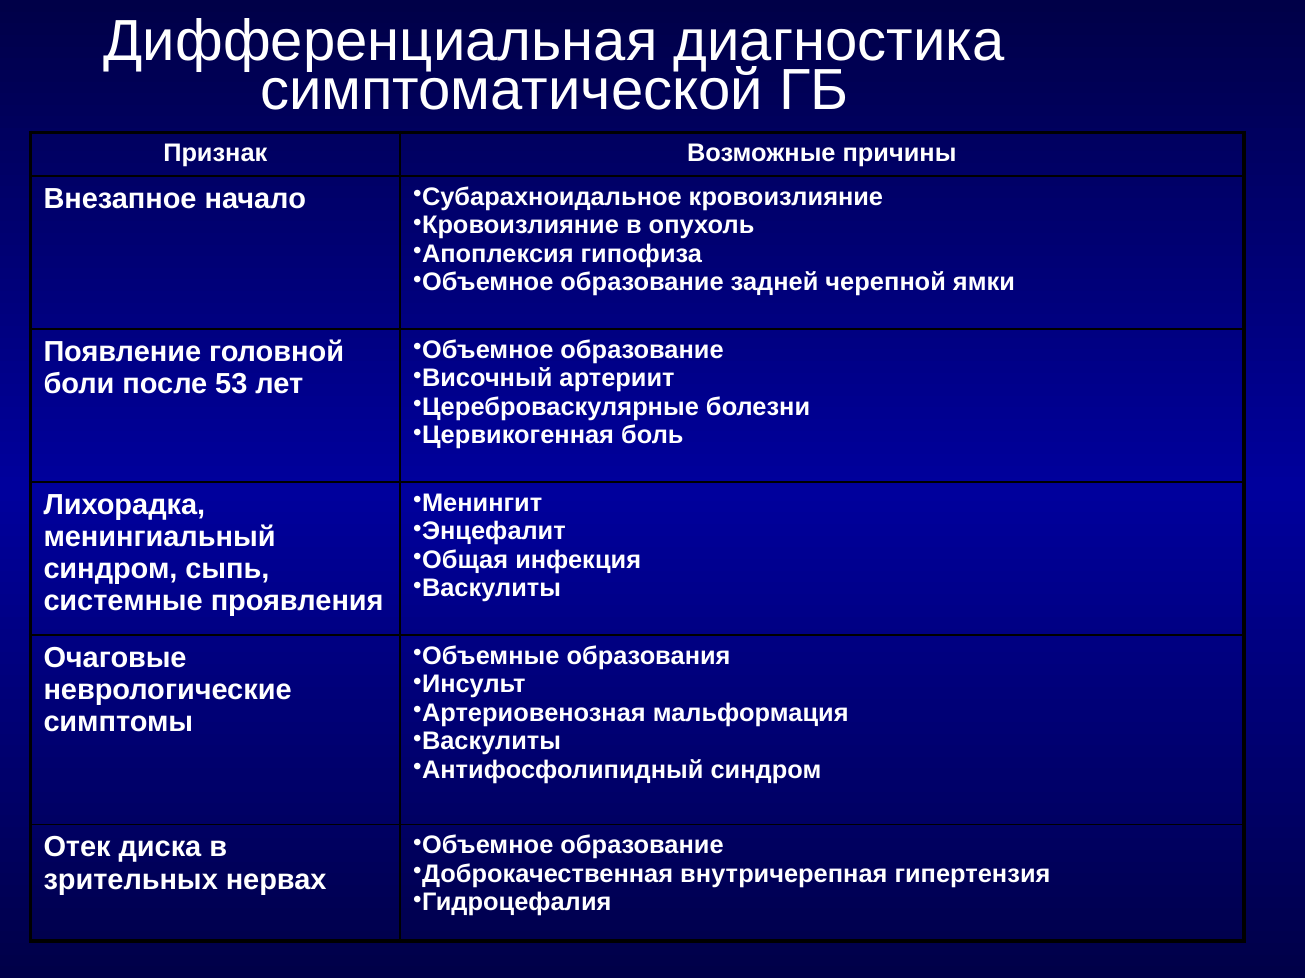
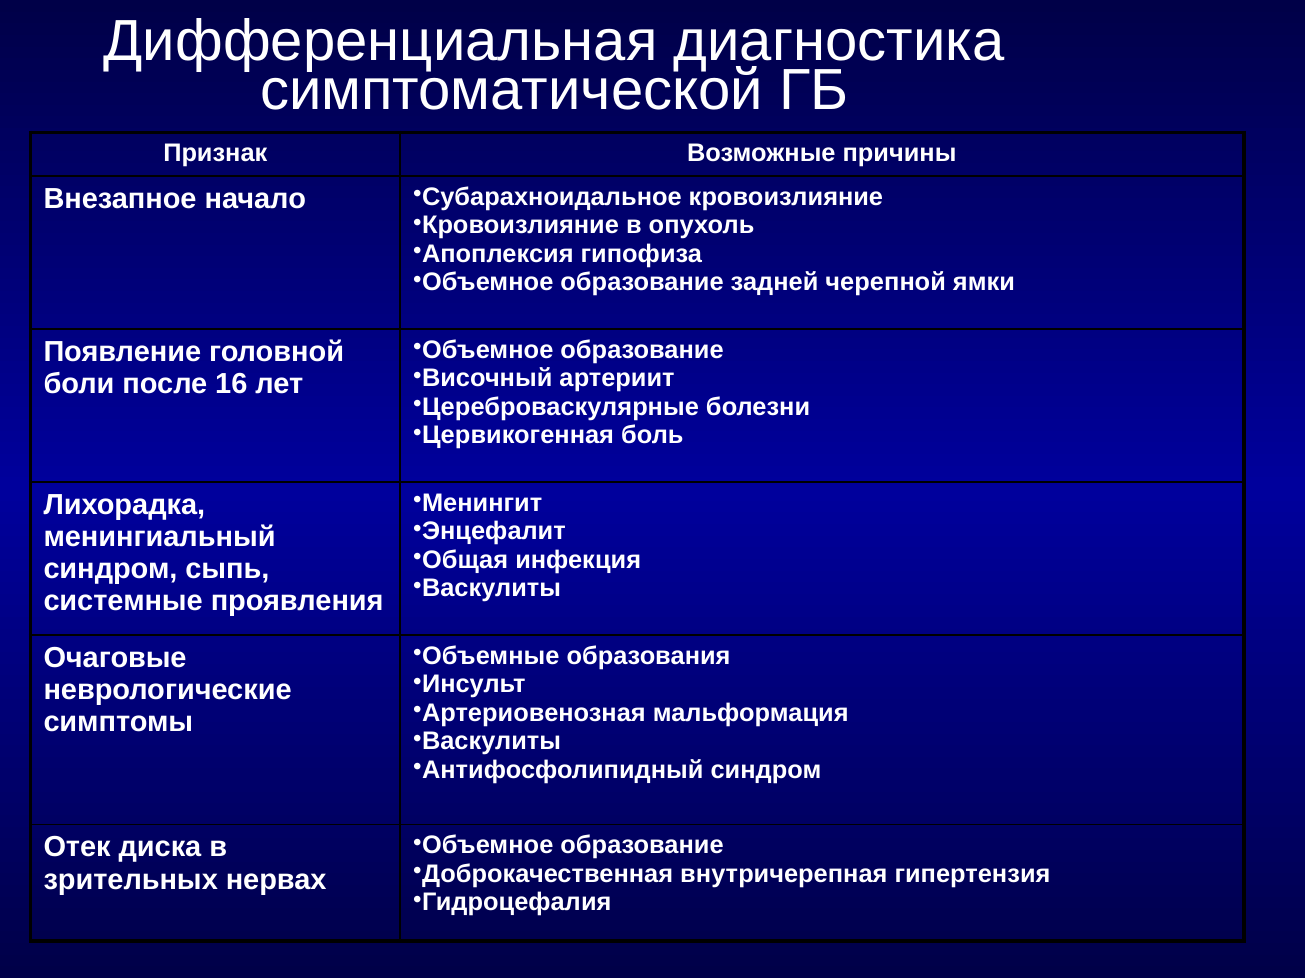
53: 53 -> 16 (231, 384)
